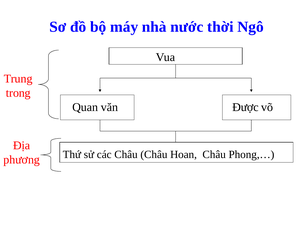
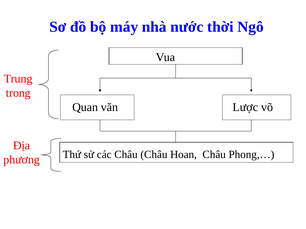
Được: Được -> Lược (245, 107)
